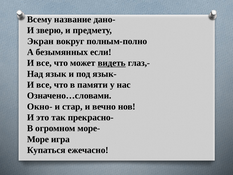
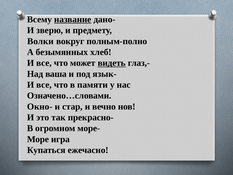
название underline: none -> present (73, 19)
Экран: Экран -> Волки (40, 41)
если: если -> хлеб (101, 52)
язык: язык -> ваша (56, 74)
